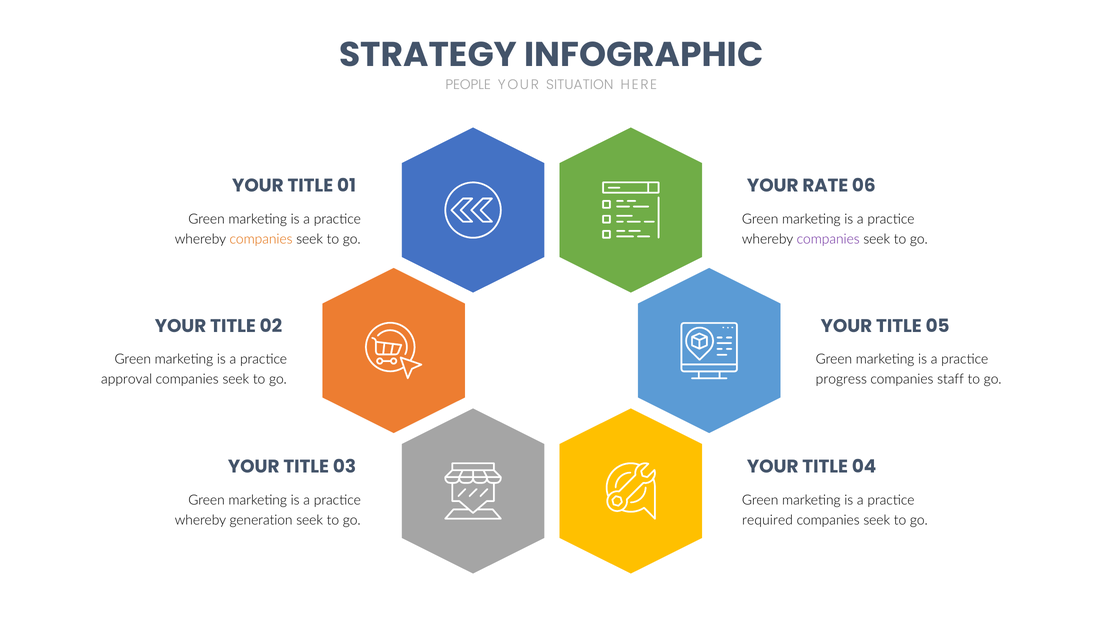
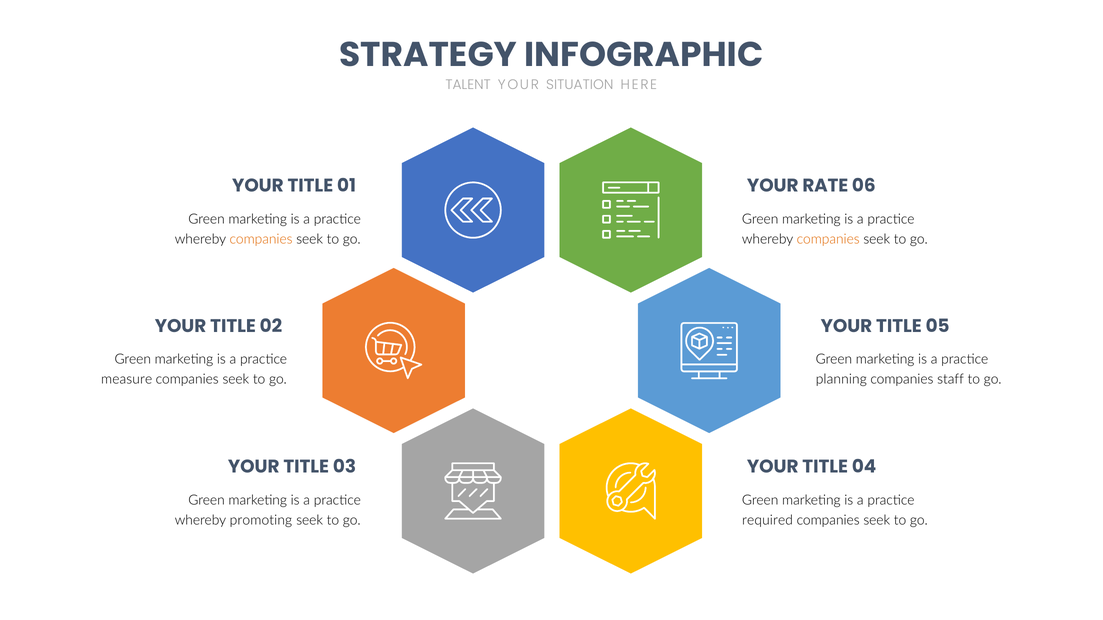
PEOPLE: PEOPLE -> TALENT (468, 85)
companies colour: purple -> orange (828, 239)
approval: approval -> measure (127, 380)
progress: progress -> planning (841, 380)
generation: generation -> promoting (261, 520)
